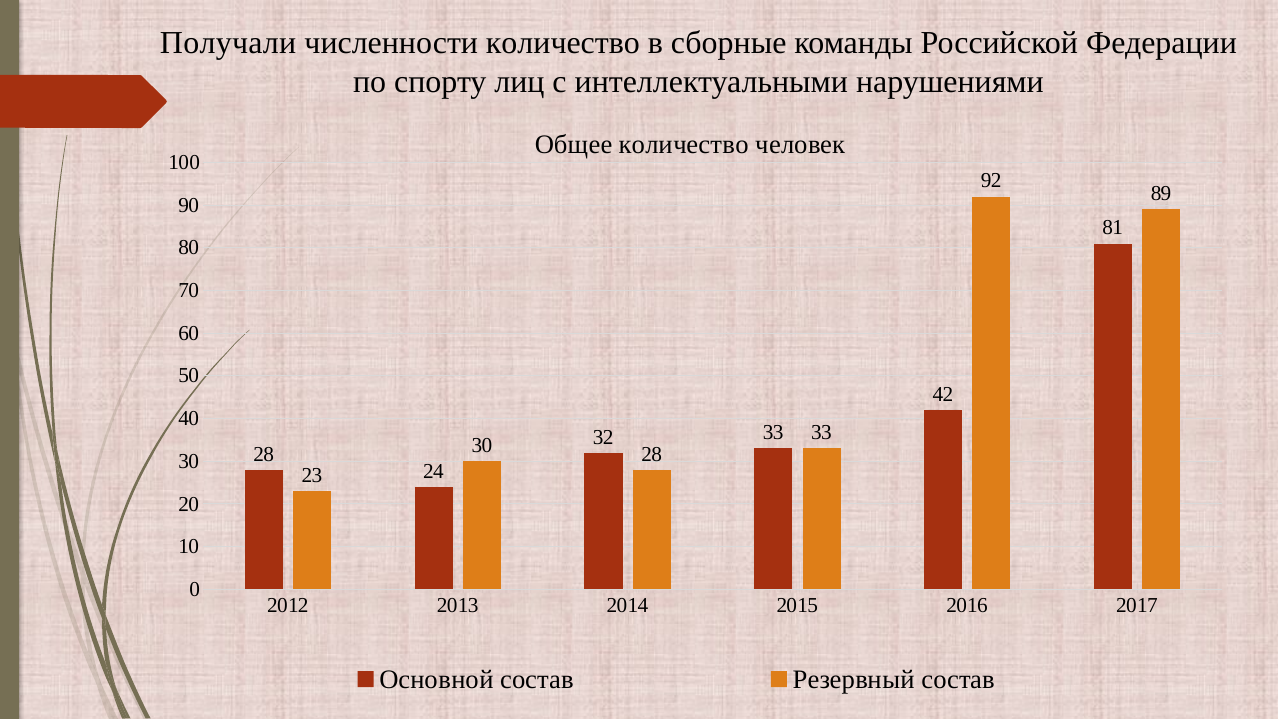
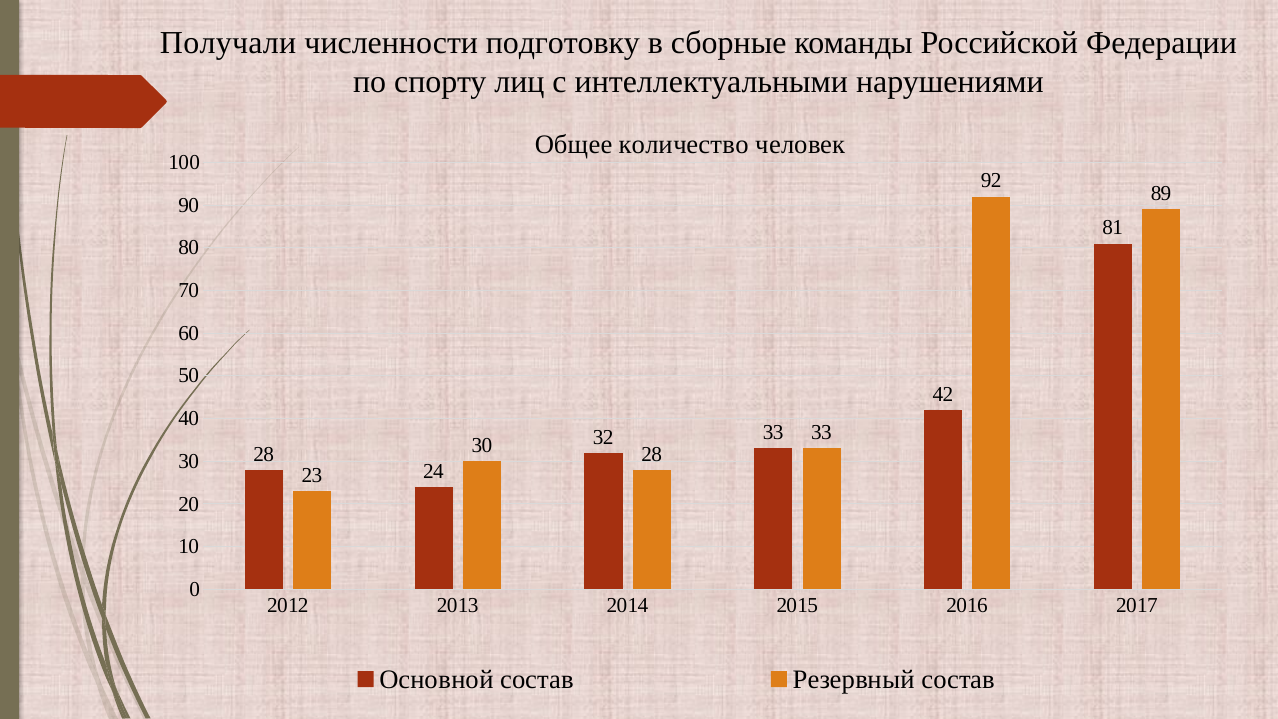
численности количество: количество -> подготовку (563, 43)
